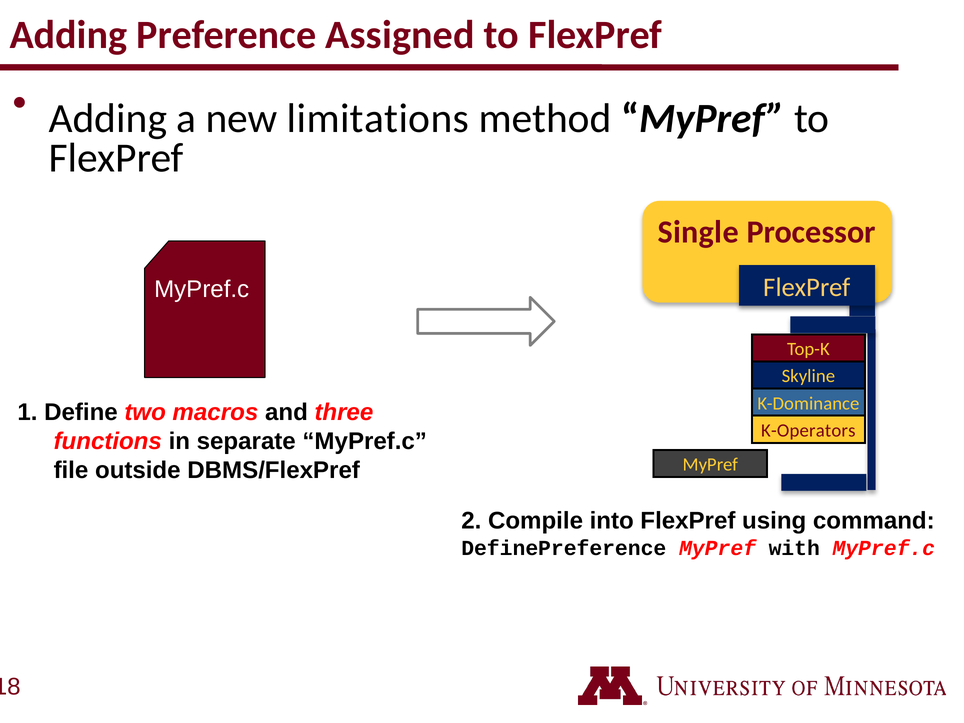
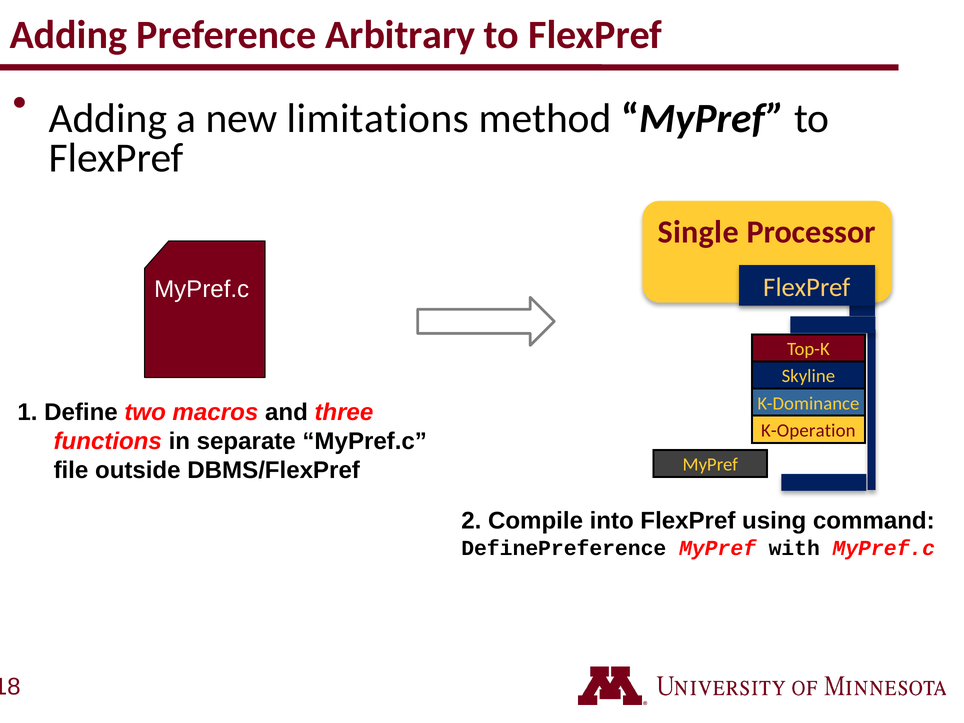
Assigned: Assigned -> Arbitrary (400, 35)
K-Operators: K-Operators -> K-Operation (808, 431)
